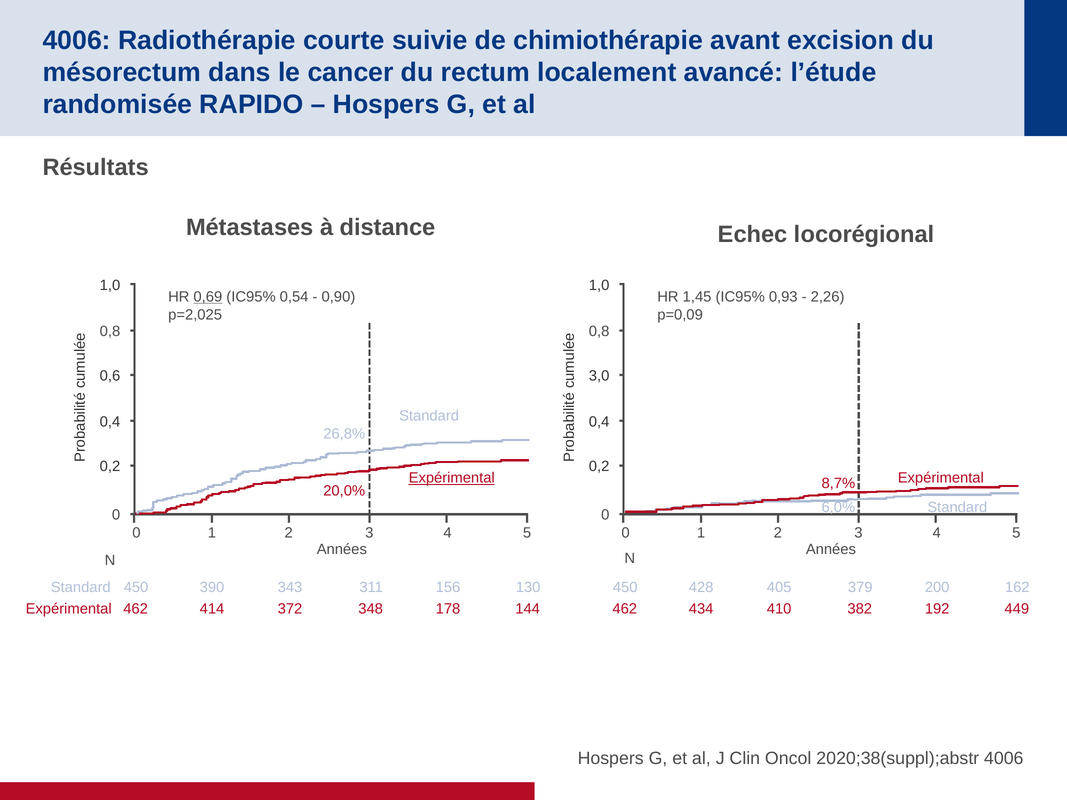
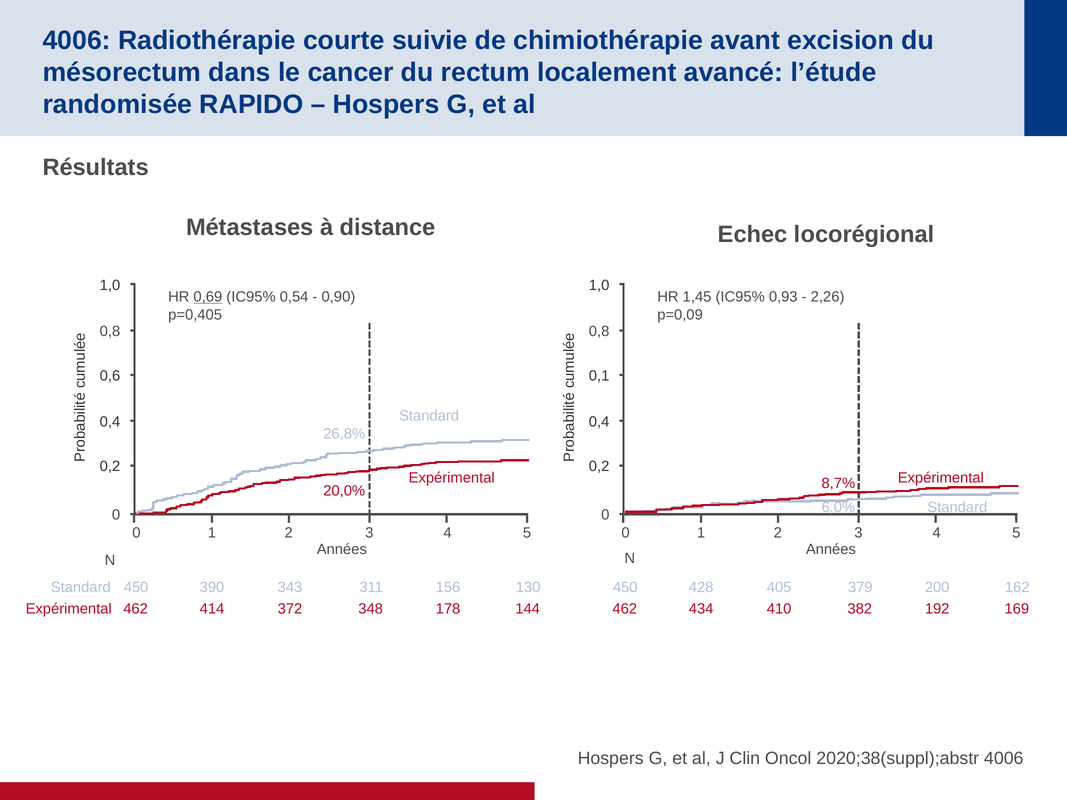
p=2,025: p=2,025 -> p=0,405 (195, 315)
3,0: 3,0 -> 0,1 (599, 376)
Expérimental underline: present -> none (452, 478)
449: 449 -> 169 (1017, 609)
